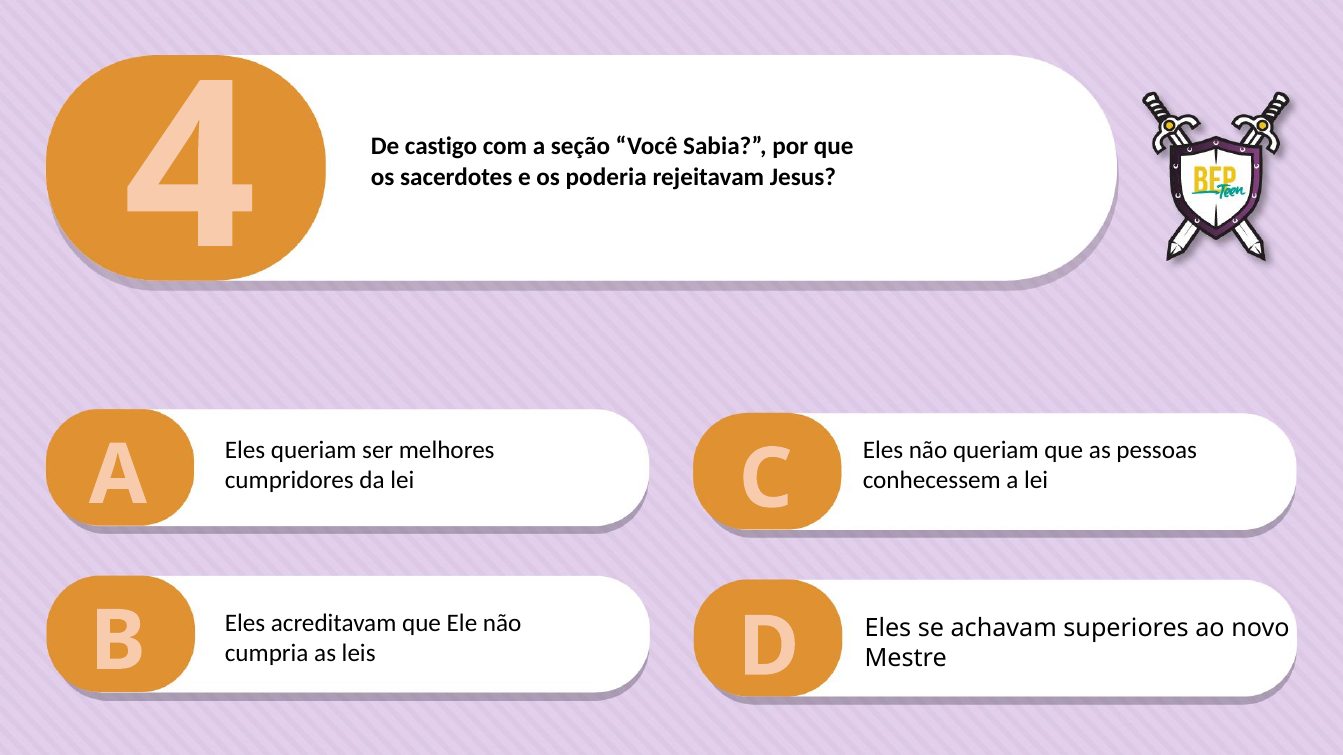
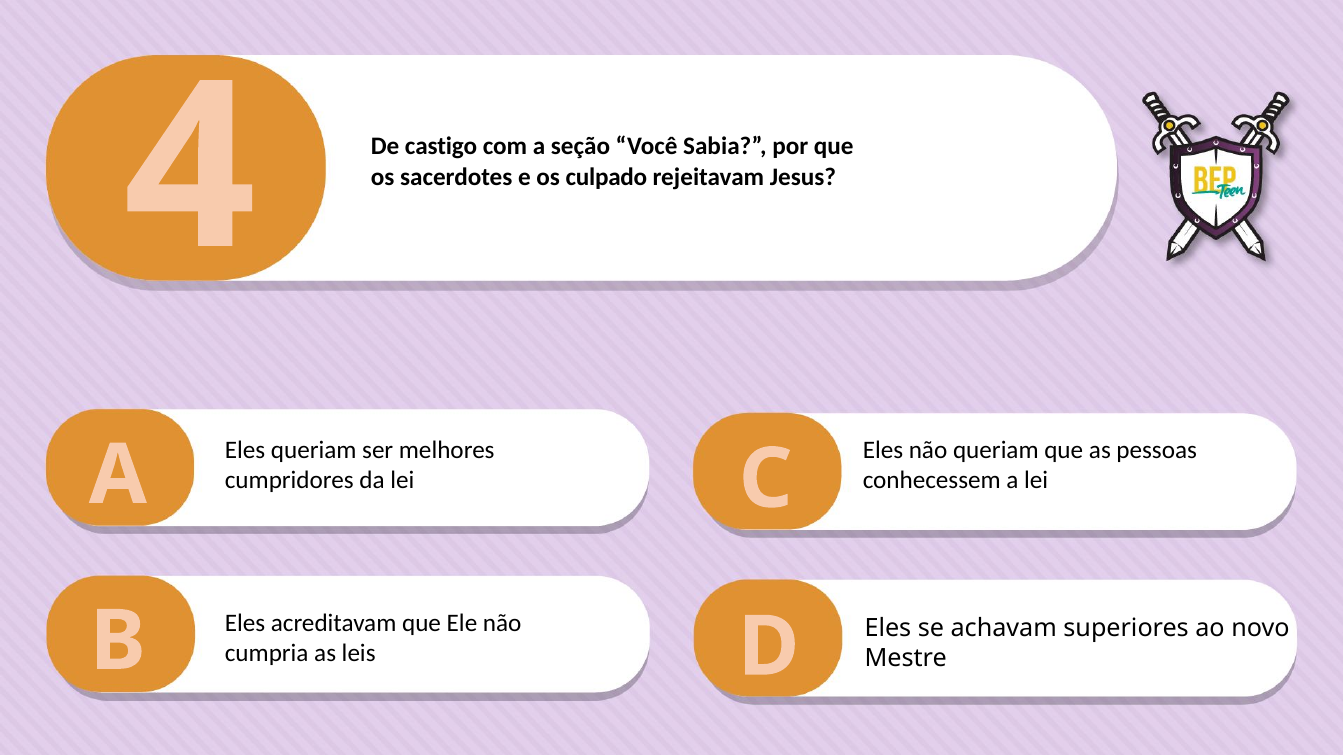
poderia: poderia -> culpado (606, 177)
